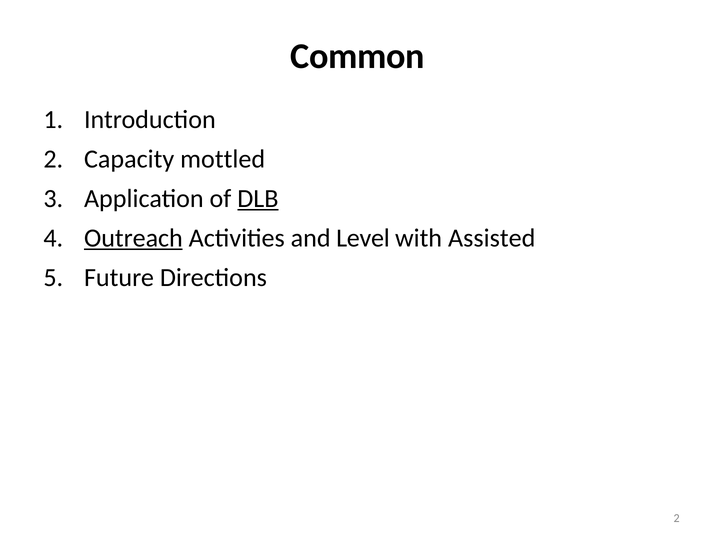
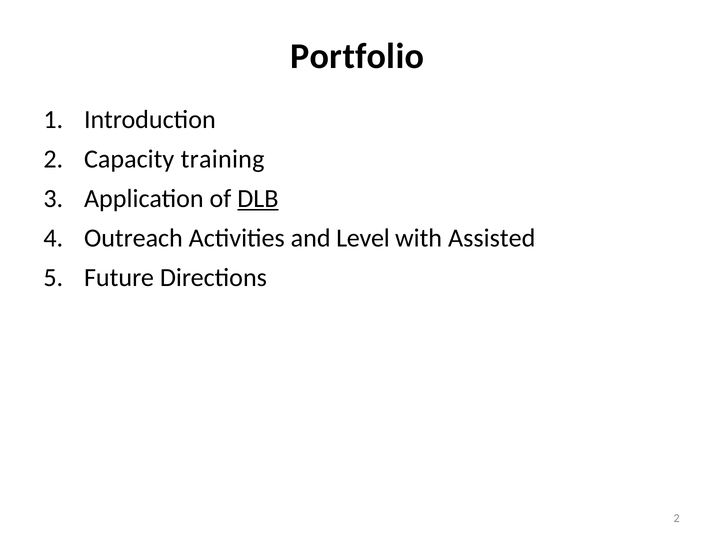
Common: Common -> Portfolio (357, 56)
mottled: mottled -> training (223, 159)
Outreach underline: present -> none (133, 238)
